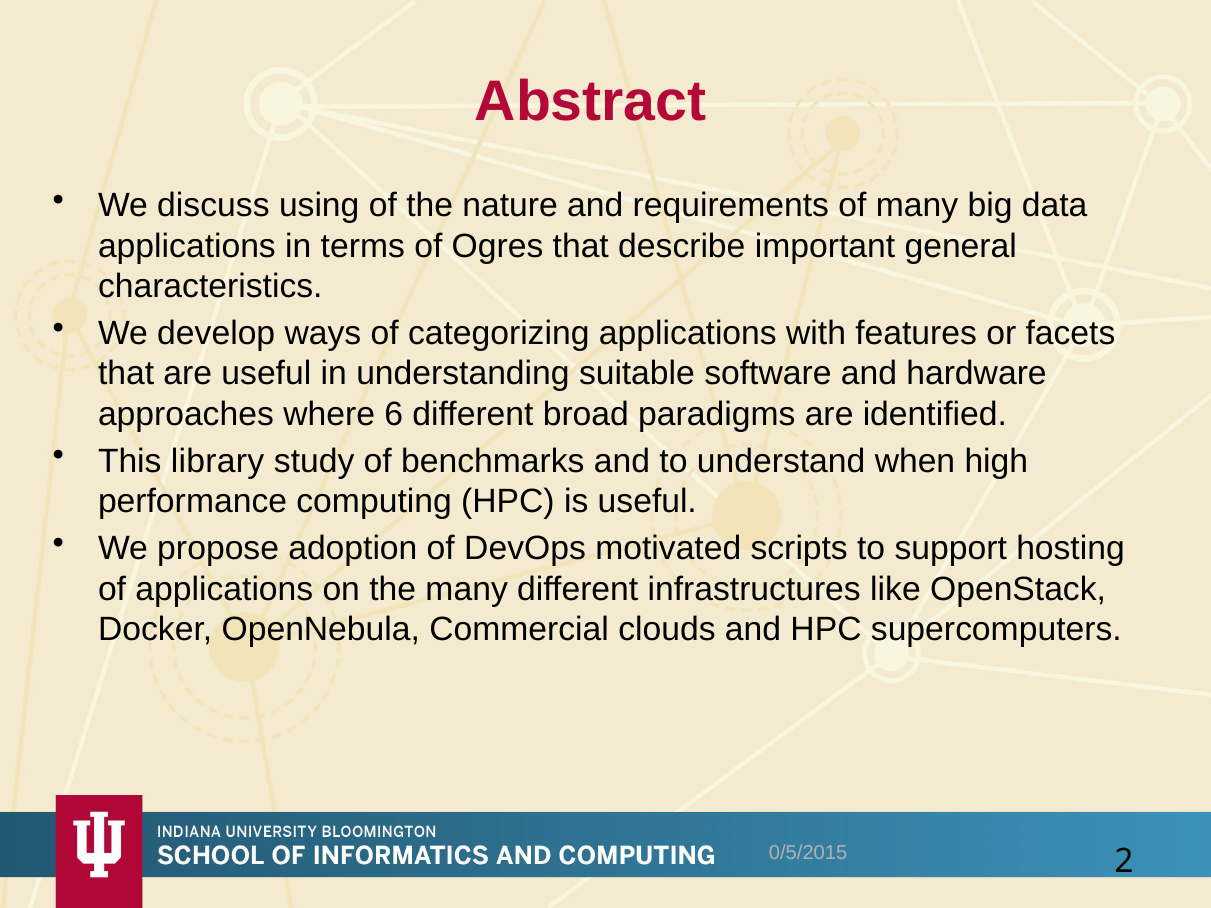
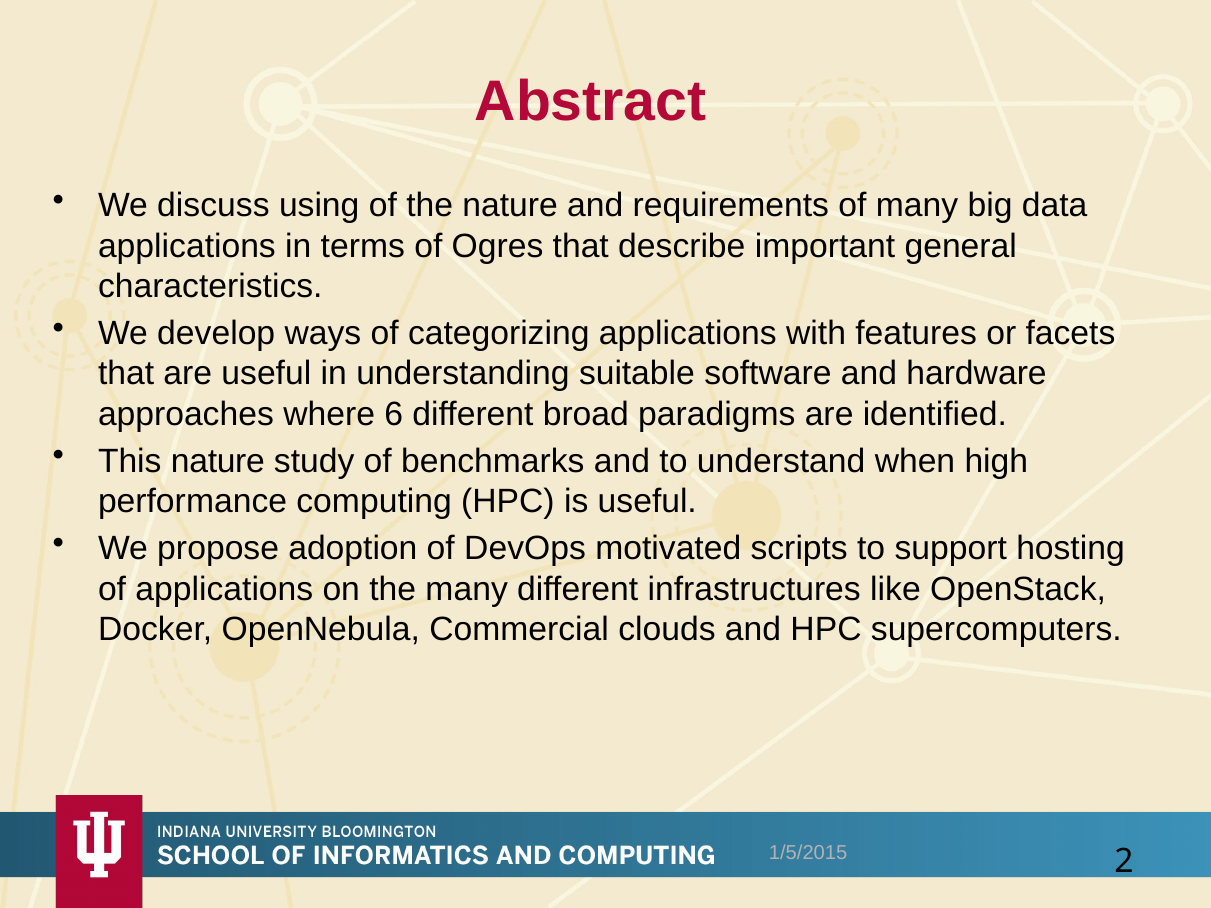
This library: library -> nature (218, 461)
0/5/2015: 0/5/2015 -> 1/5/2015 (808, 853)
